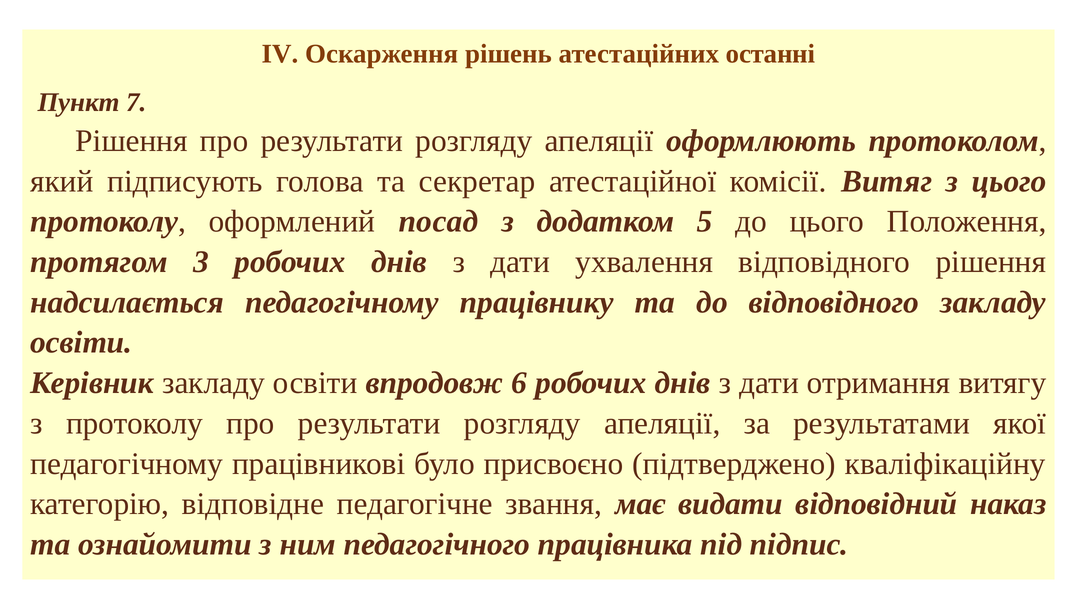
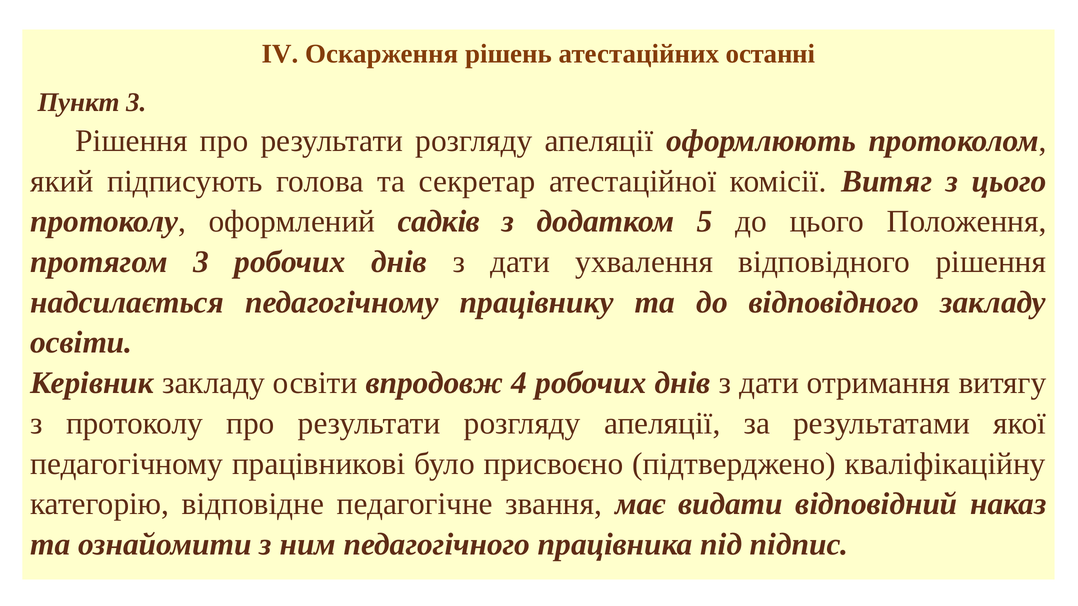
Пункт 7: 7 -> 3 (137, 102)
посад: посад -> садків (439, 222)
6: 6 -> 4 (519, 383)
